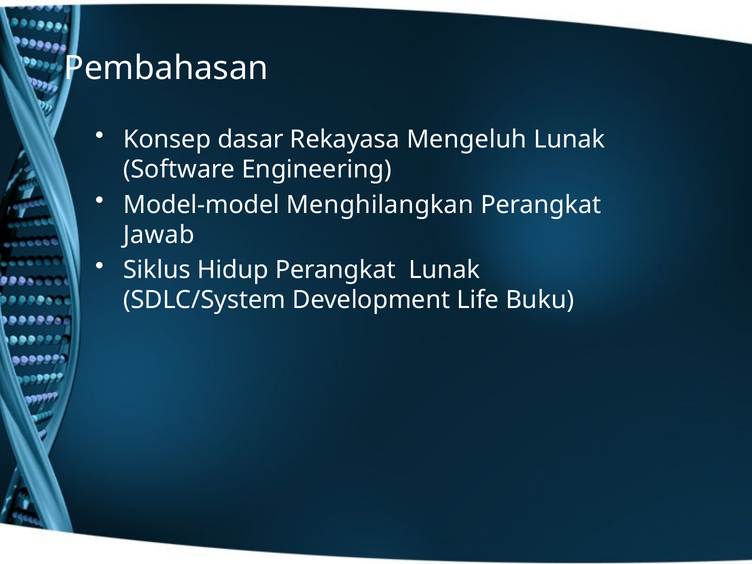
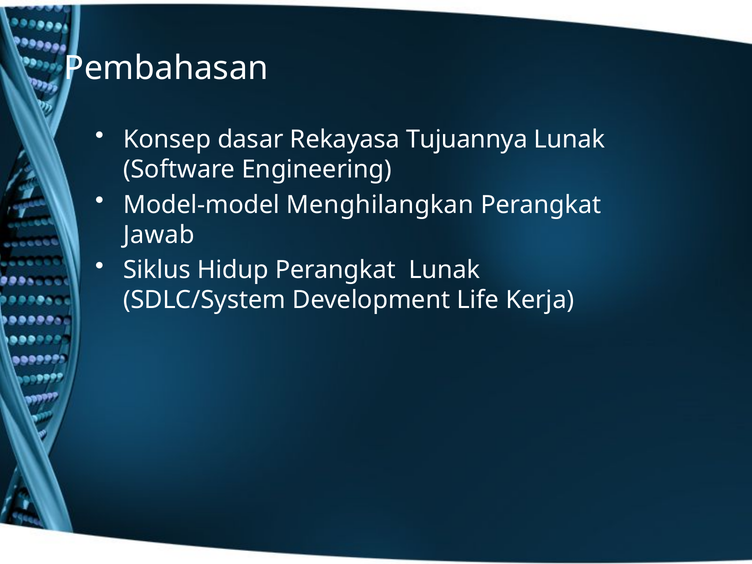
Mengeluh: Mengeluh -> Tujuannya (467, 140)
Buku: Buku -> Kerja (540, 300)
